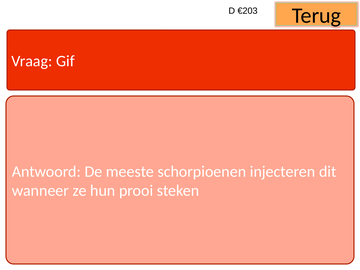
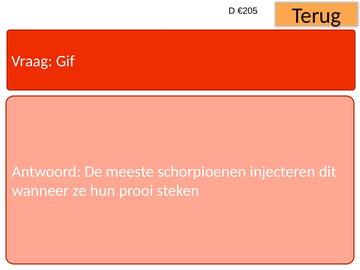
€203: €203 -> €205 (248, 11)
